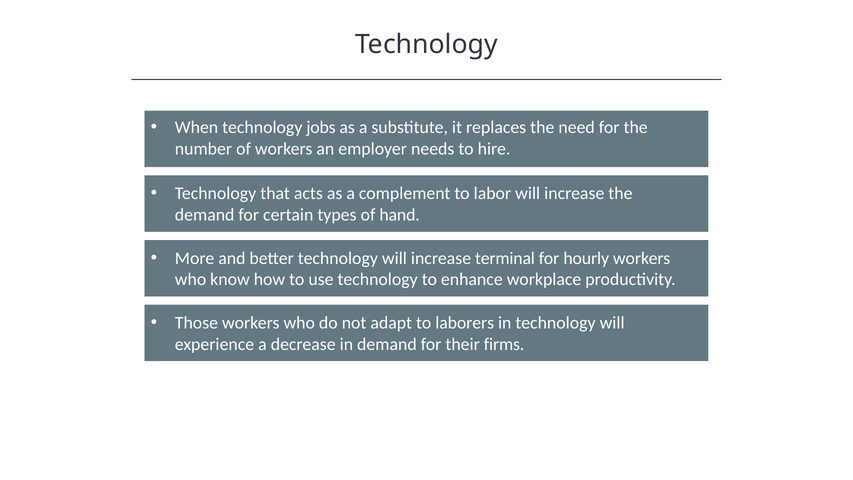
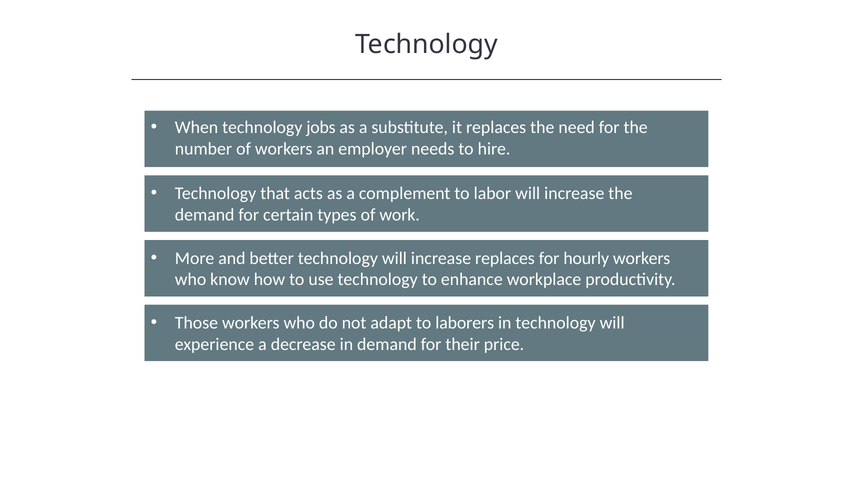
hand: hand -> work (400, 215)
increase terminal: terminal -> replaces (505, 258)
firms: firms -> price (504, 344)
